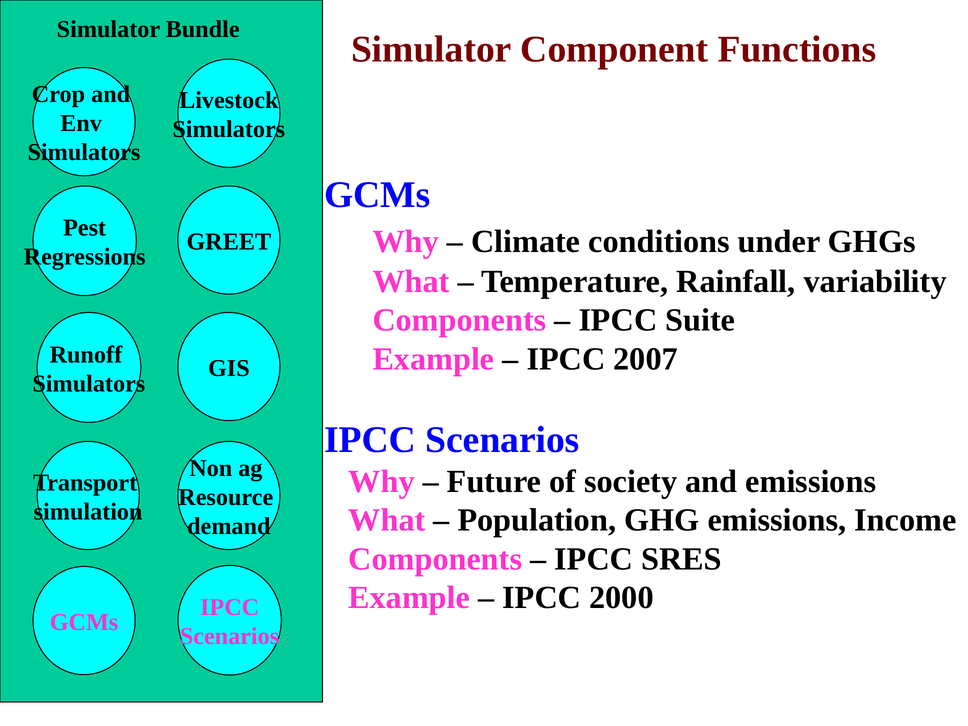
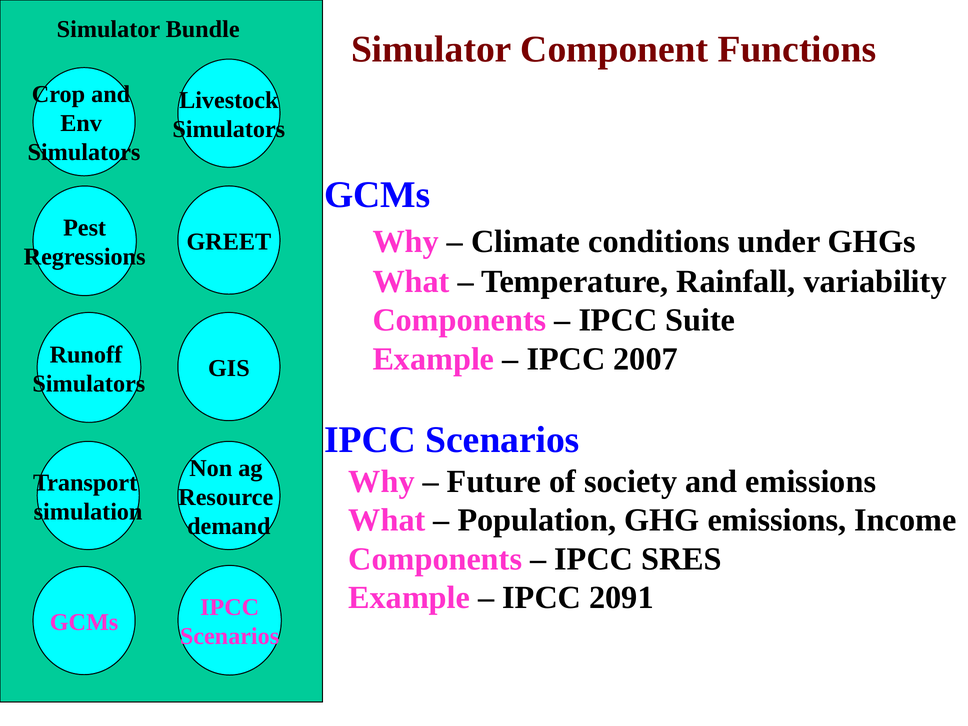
2000: 2000 -> 2091 (621, 598)
